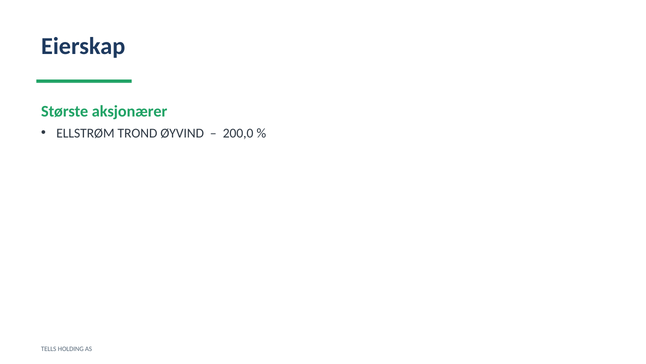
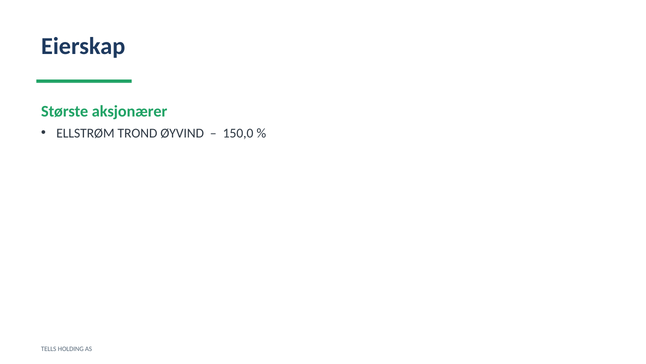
200,0: 200,0 -> 150,0 (238, 133)
